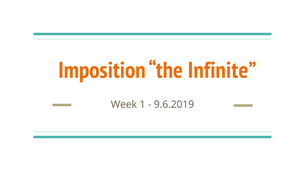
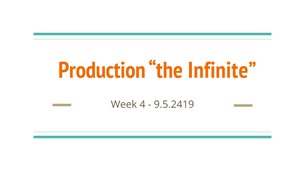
Imposition: Imposition -> Production (102, 71)
1: 1 -> 4 (142, 105)
9.6.2019: 9.6.2019 -> 9.5.2419 (174, 105)
